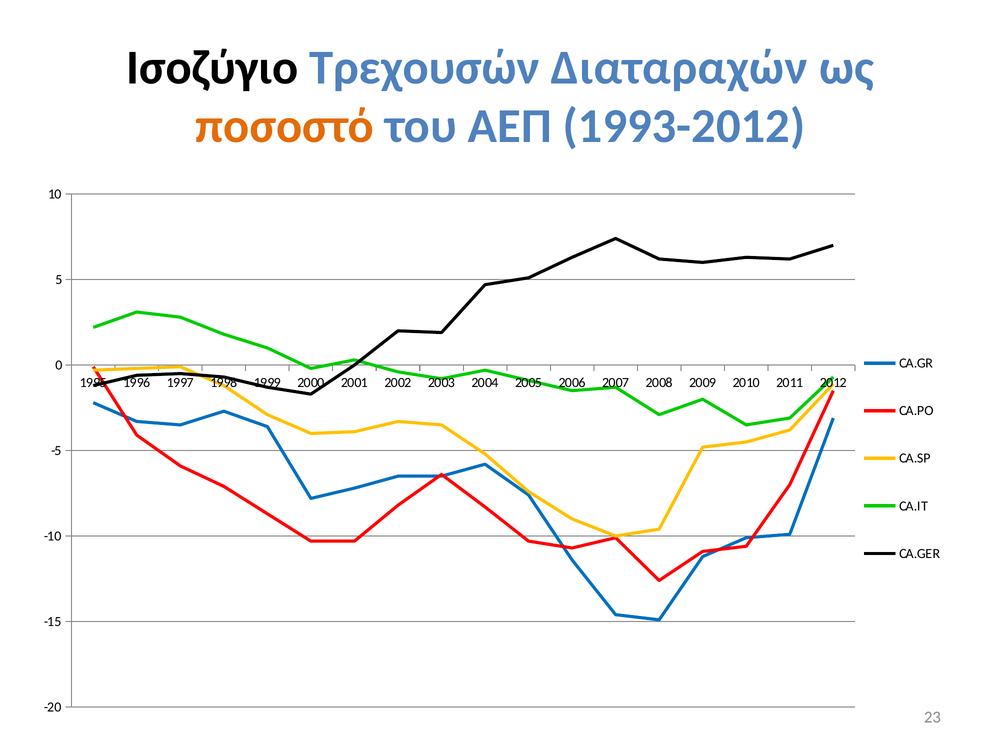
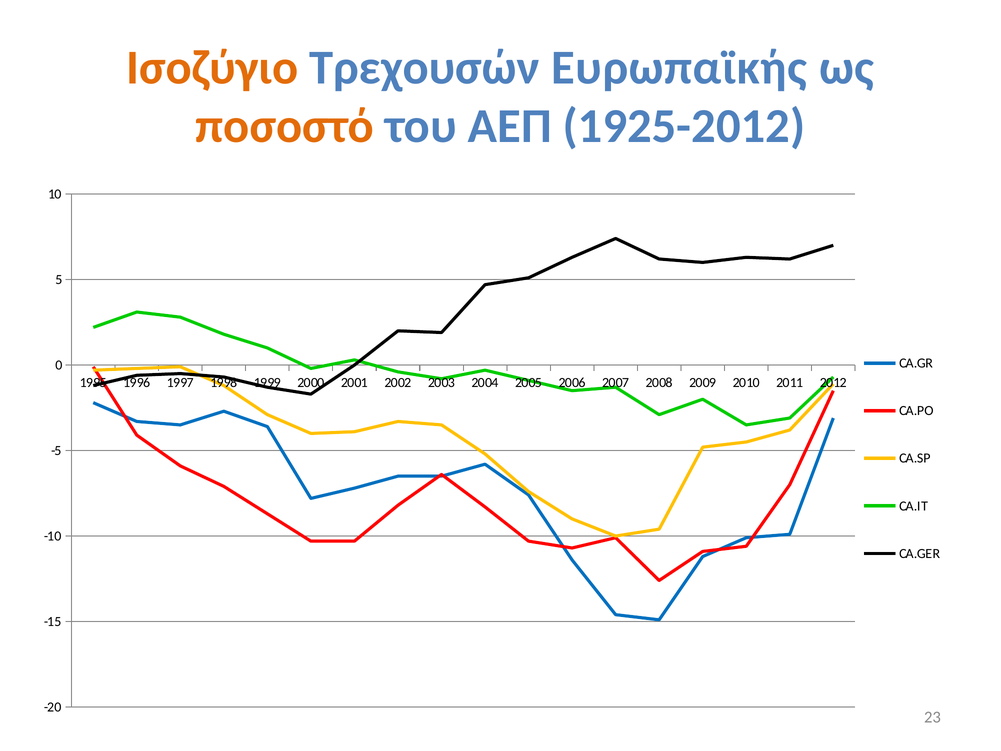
Ισοζύγιο colour: black -> orange (212, 68)
Διαταραχών: Διαταραχών -> Ευρωπαϊκής (679, 68)
1993-2012: 1993-2012 -> 1925-2012 (684, 126)
